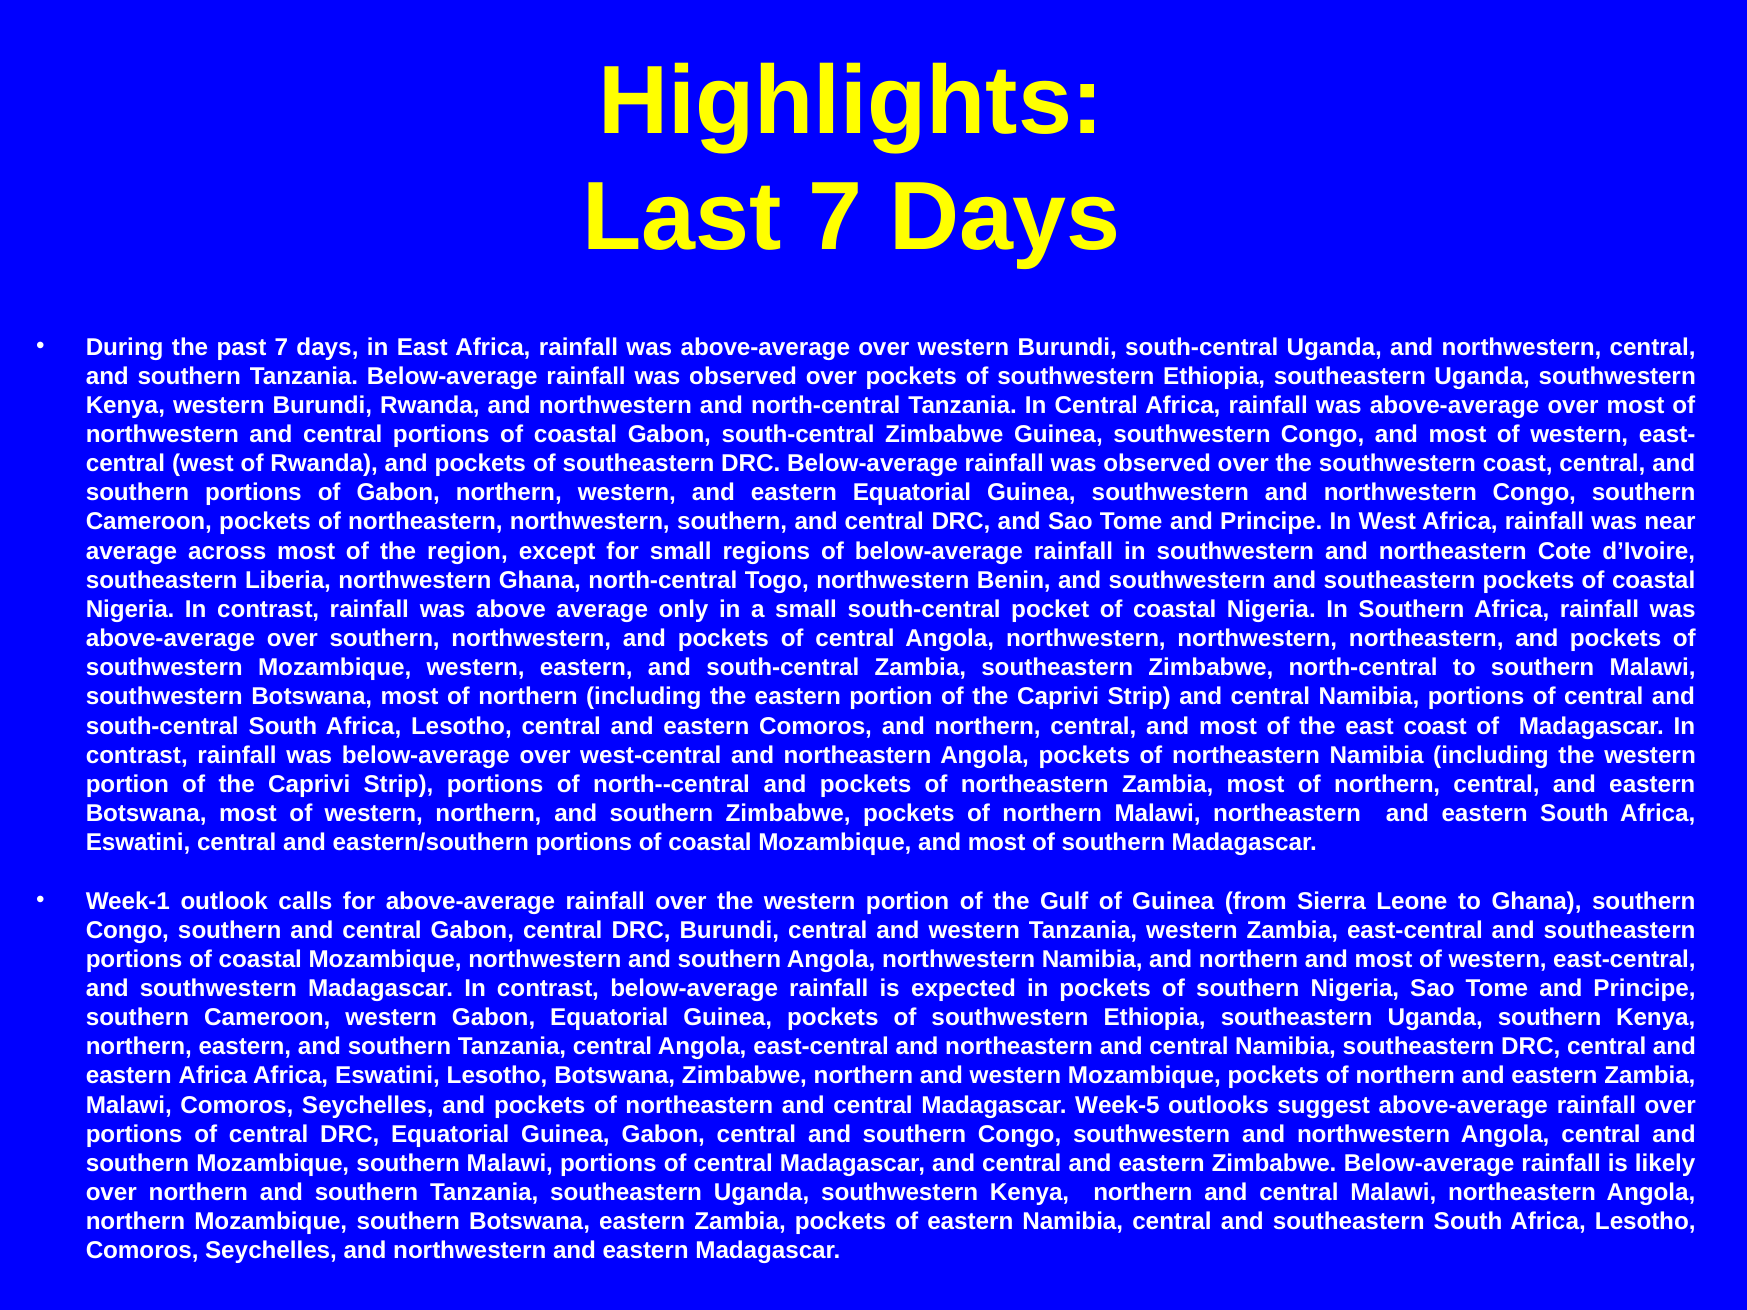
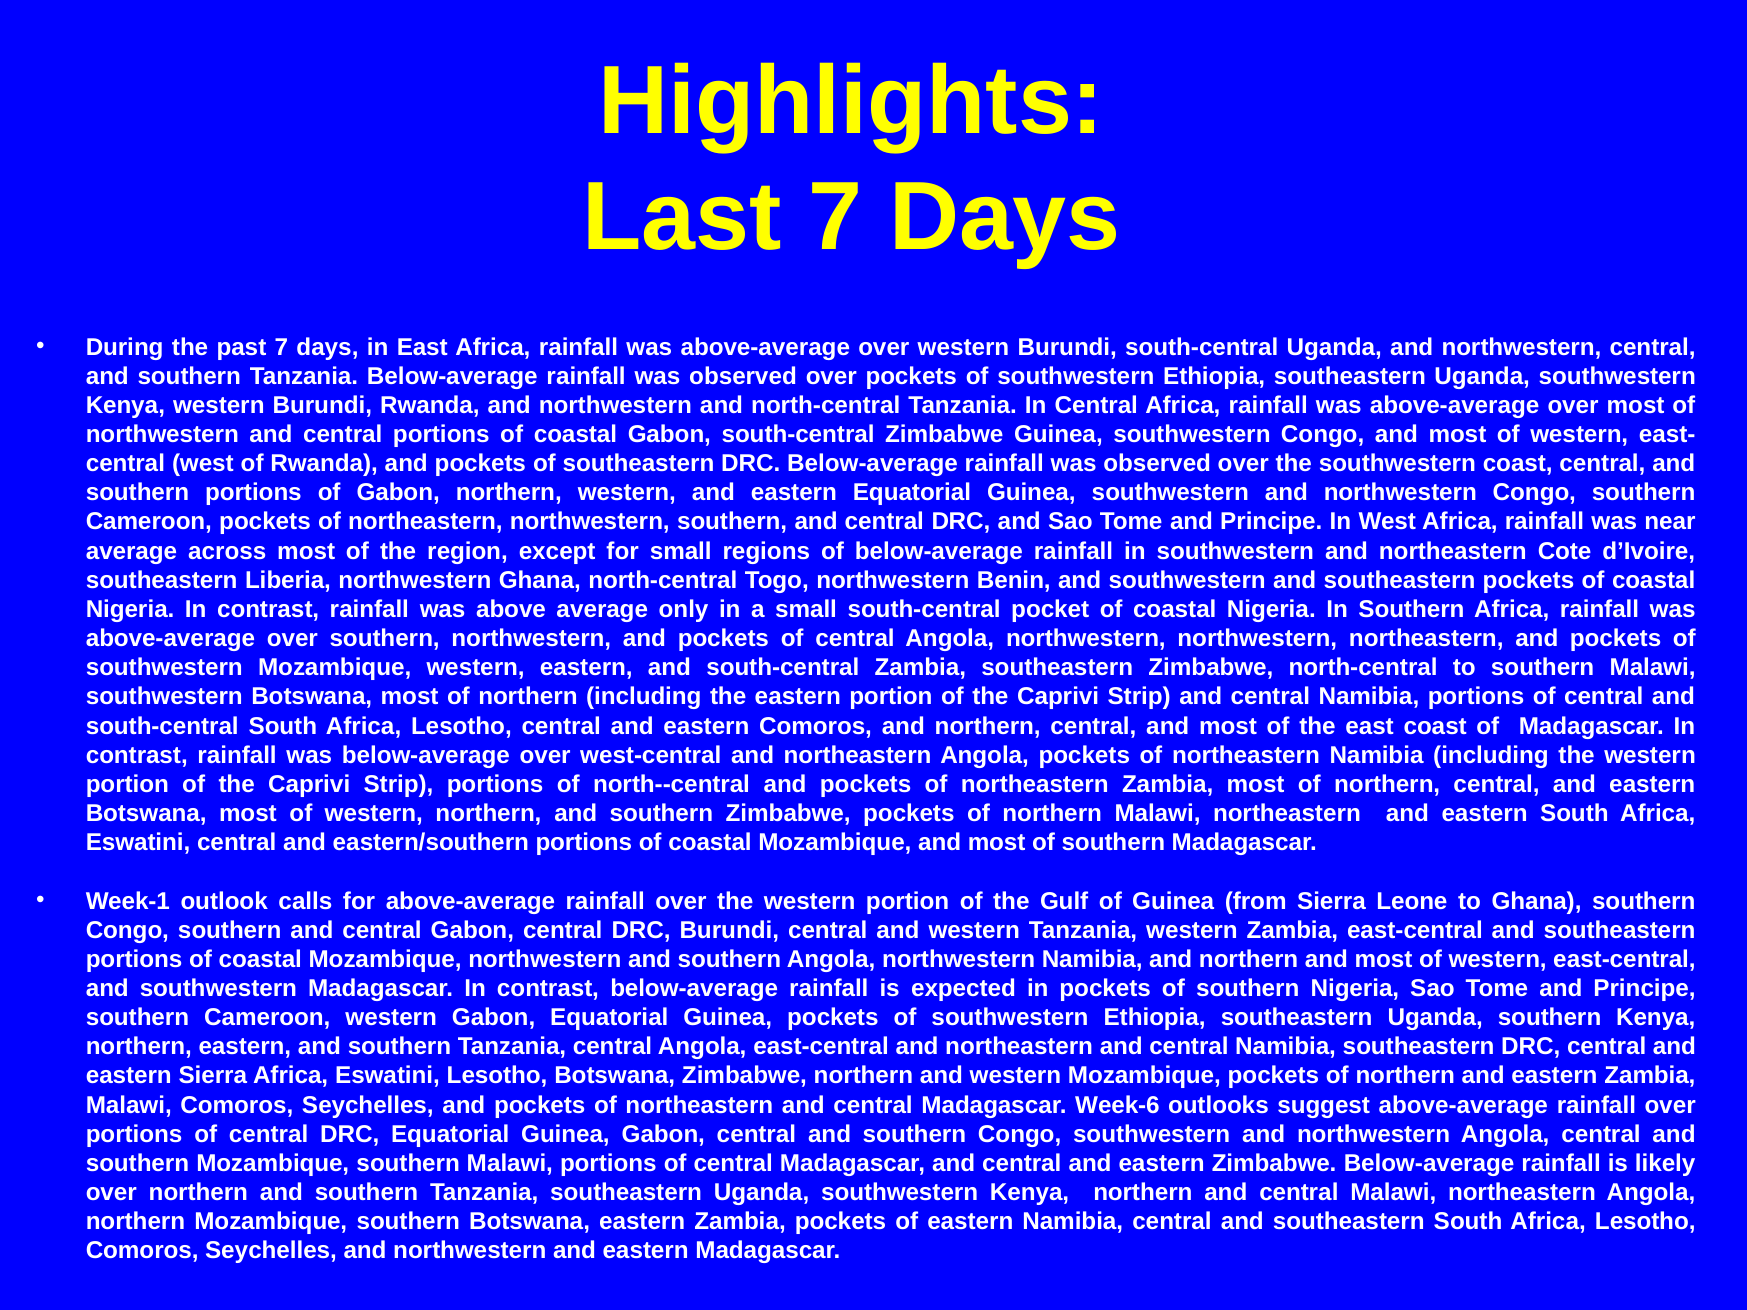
eastern Africa: Africa -> Sierra (213, 1076)
Week-5: Week-5 -> Week-6 (1117, 1105)
